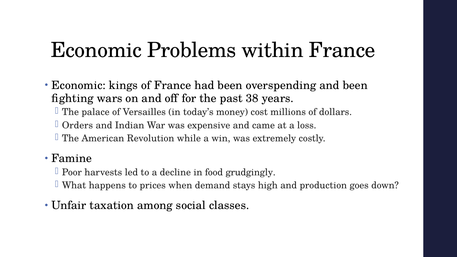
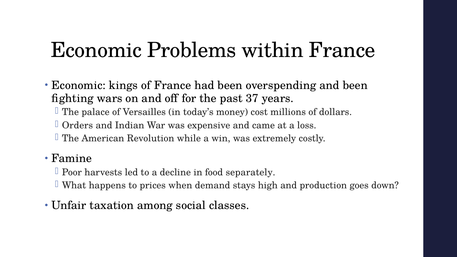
38: 38 -> 37 (252, 98)
grudgingly: grudgingly -> separately (251, 172)
